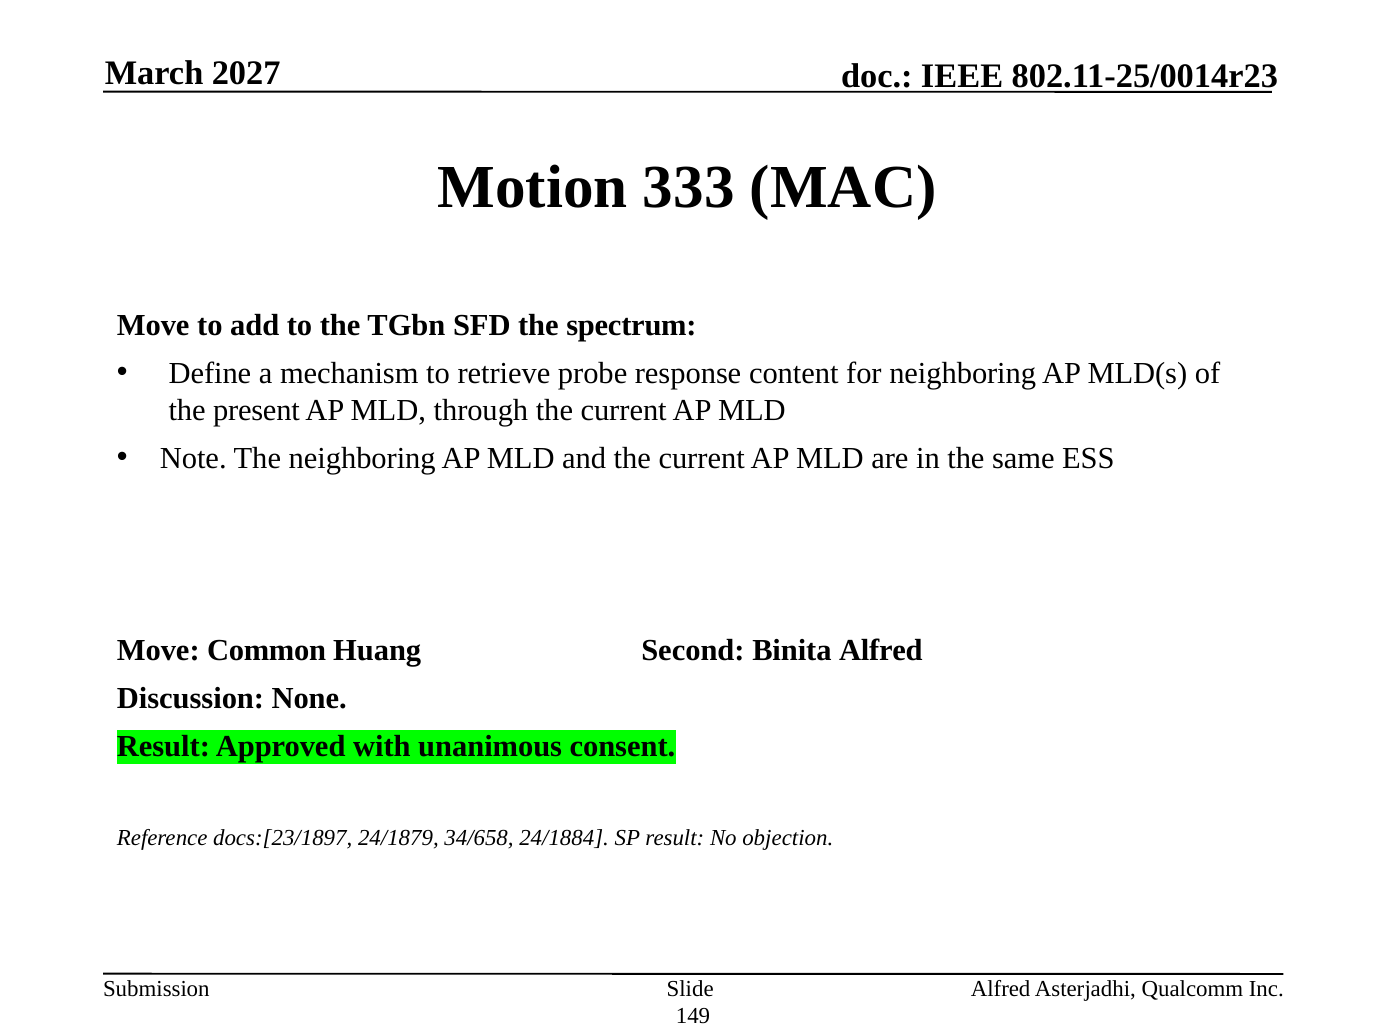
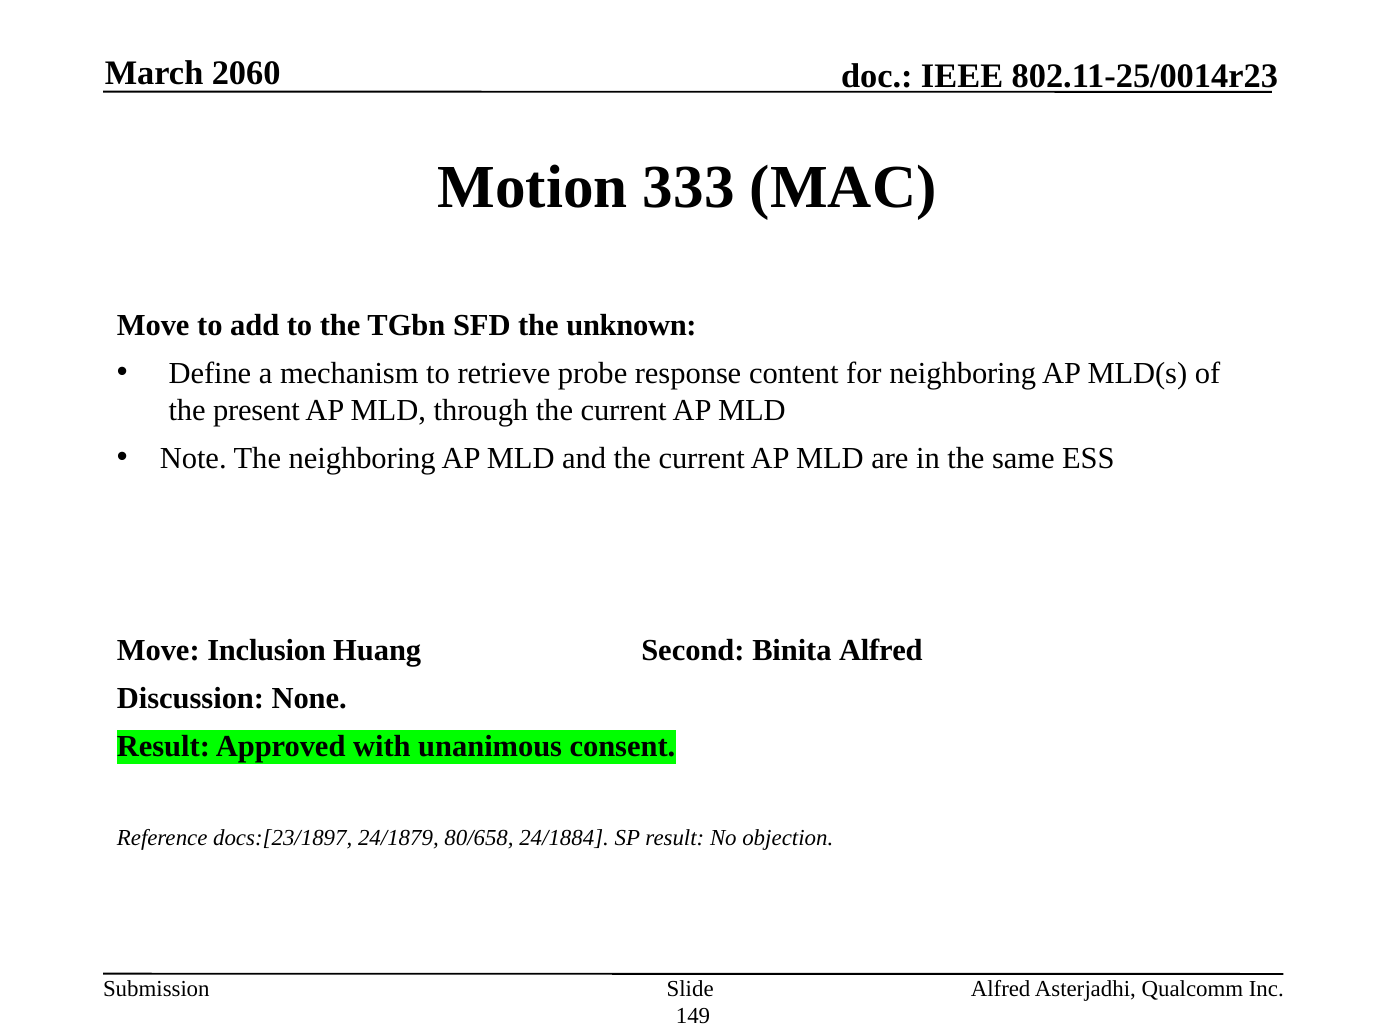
2027: 2027 -> 2060 (246, 73)
spectrum: spectrum -> unknown (631, 325)
Common: Common -> Inclusion (267, 651)
34/658: 34/658 -> 80/658 (479, 838)
